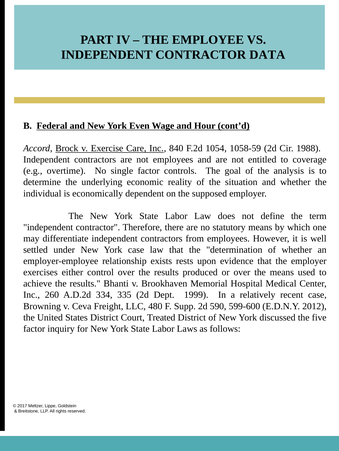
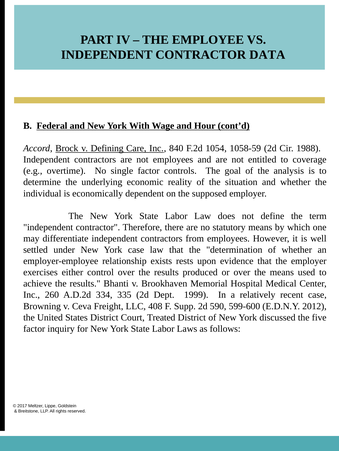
Even: Even -> With (139, 126)
Exercise: Exercise -> Defining (107, 149)
480: 480 -> 408 (155, 307)
